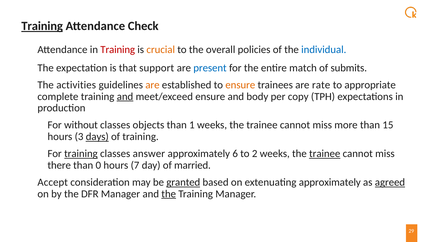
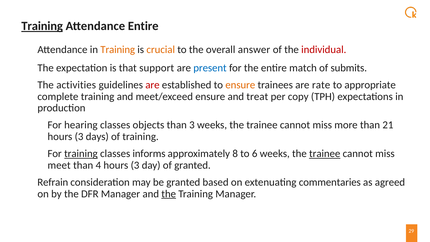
Attendance Check: Check -> Entire (143, 26)
Training colour: red -> orange (118, 50)
policies: policies -> answer (254, 50)
individual colour: blue -> red (324, 50)
are colour: orange -> red (152, 85)
and underline: present -> none (125, 96)
body: body -> treat (257, 96)
without: without -> hearing (81, 125)
than 1: 1 -> 3 (192, 125)
15: 15 -> 21 (388, 125)
days underline: present -> none (97, 137)
answer: answer -> informs (149, 154)
6: 6 -> 8 (235, 154)
2: 2 -> 6 (255, 154)
there: there -> meet (59, 165)
0: 0 -> 4 (98, 165)
7: 7 -> 3 (135, 165)
of married: married -> granted (192, 165)
Accept: Accept -> Refrain (53, 182)
granted underline: present -> none (183, 182)
extenuating approximately: approximately -> commentaries (330, 182)
agreed underline: present -> none (390, 182)
